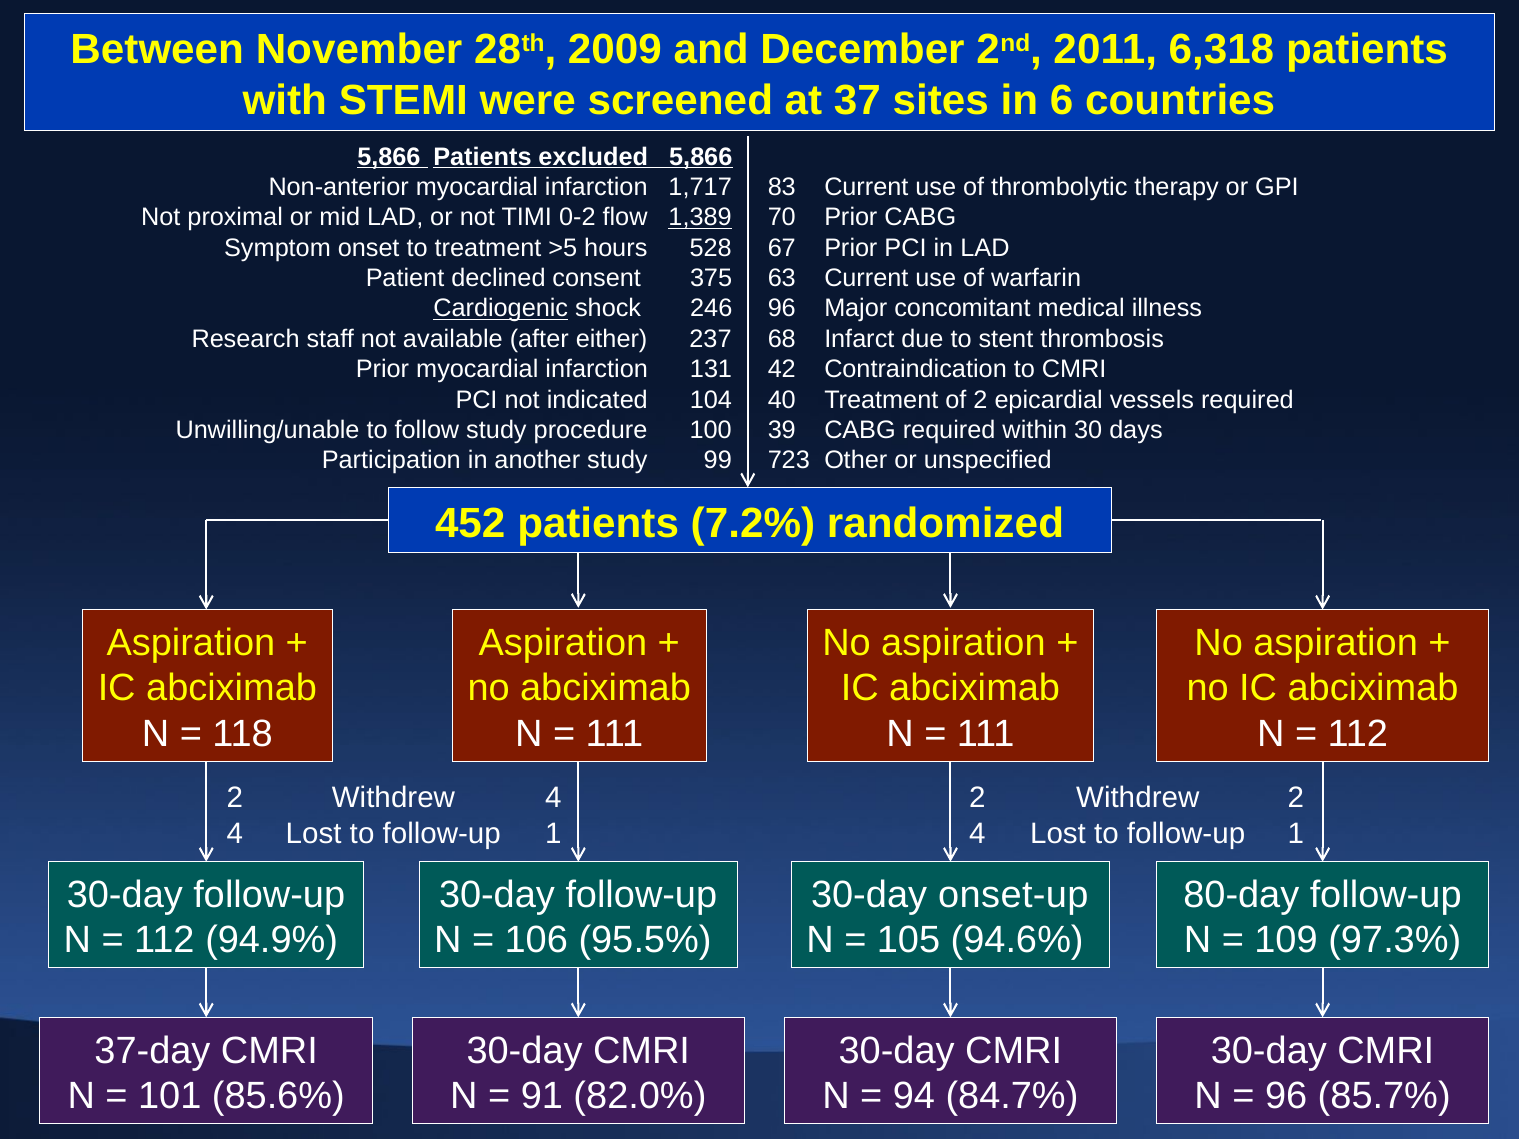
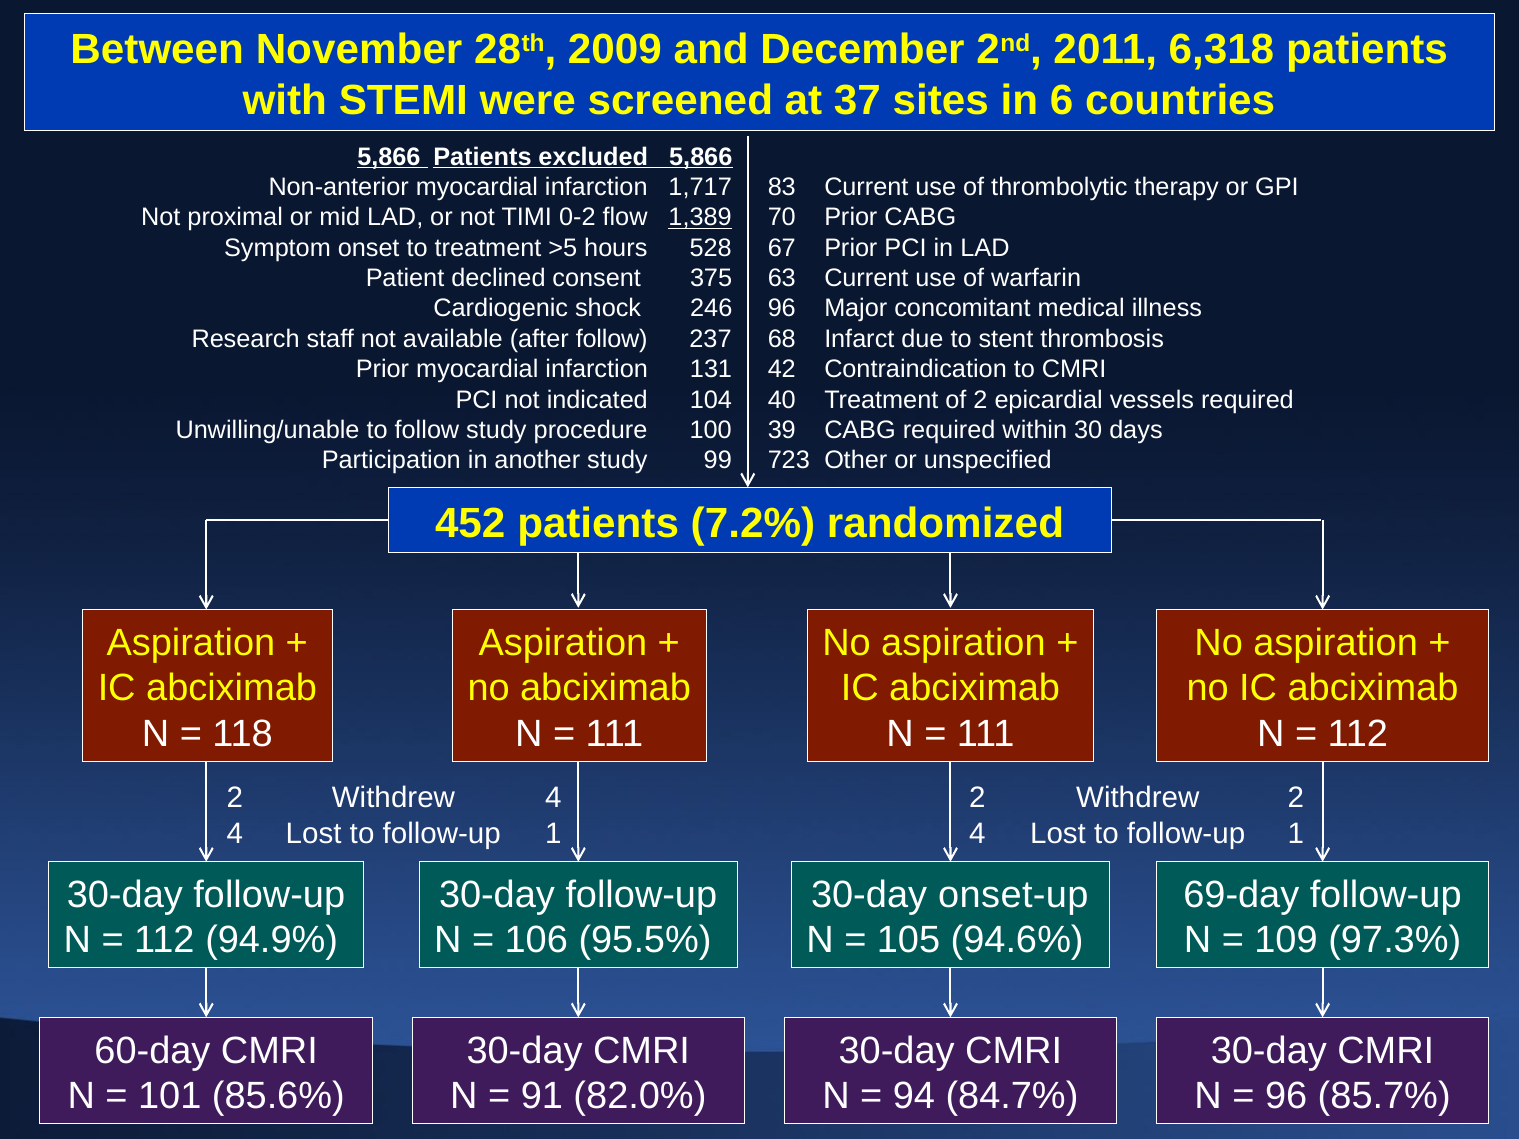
Cardiogenic underline: present -> none (501, 309)
after either: either -> follow (612, 339)
80-day: 80-day -> 69-day (1241, 895)
37-day: 37-day -> 60-day (152, 1051)
